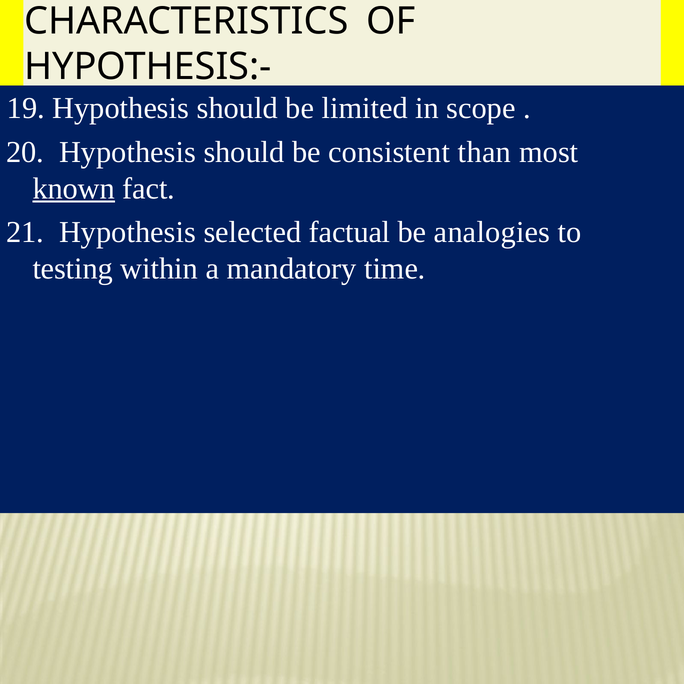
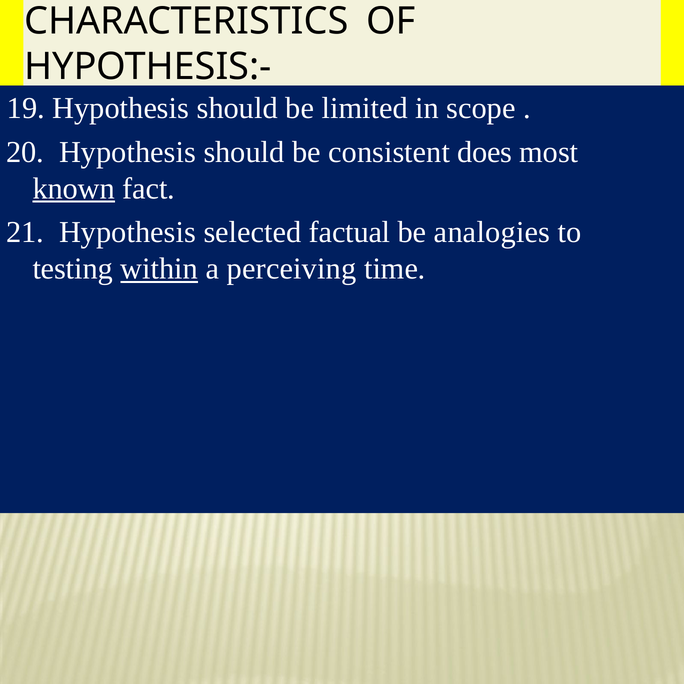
than: than -> does (485, 152)
within underline: none -> present (159, 269)
mandatory: mandatory -> perceiving (292, 269)
